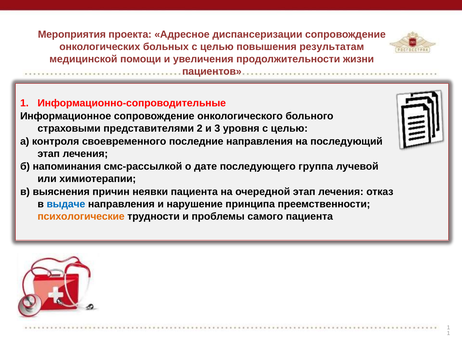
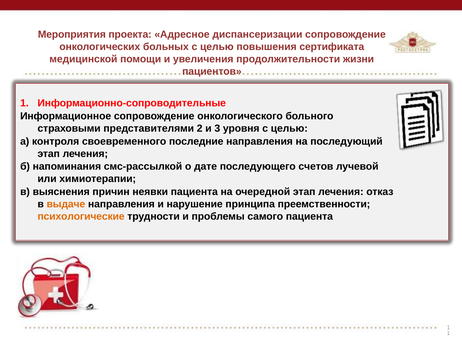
результатам: результатам -> сертификата (332, 47)
группа: группа -> счетов (316, 167)
выдаче colour: blue -> orange (66, 204)
